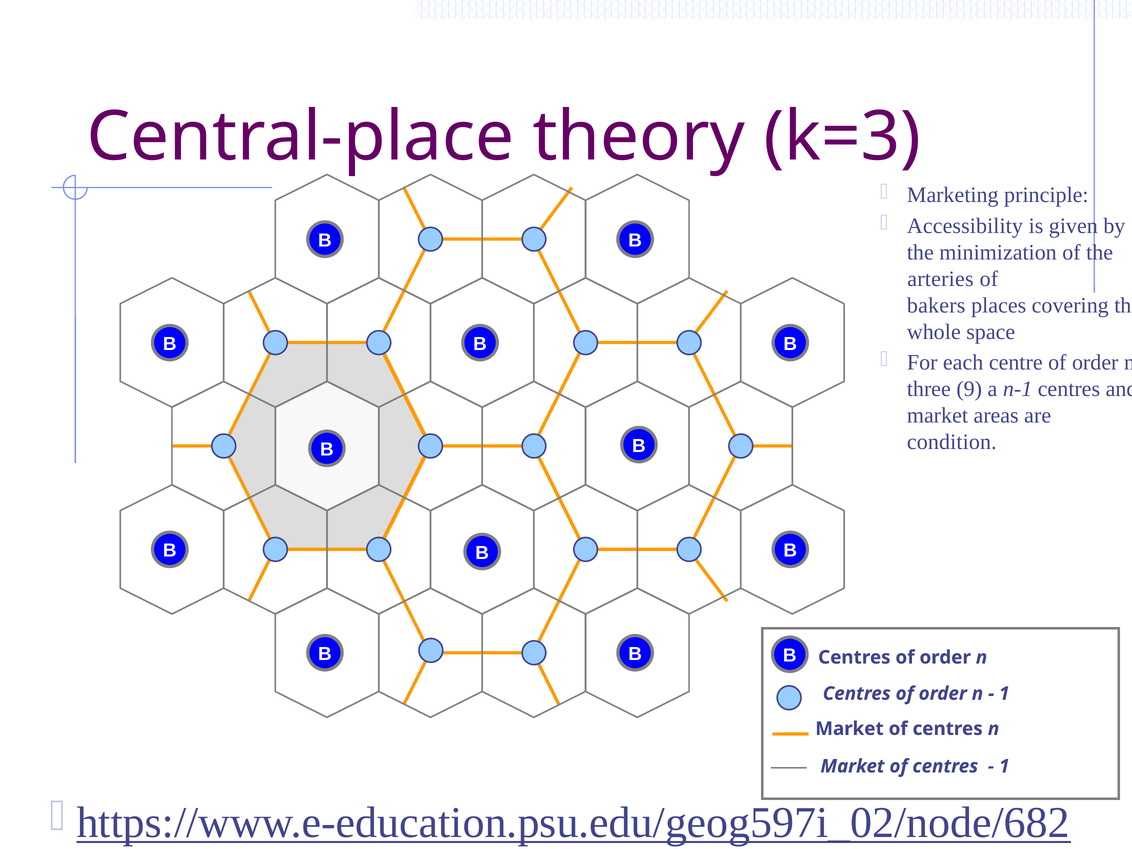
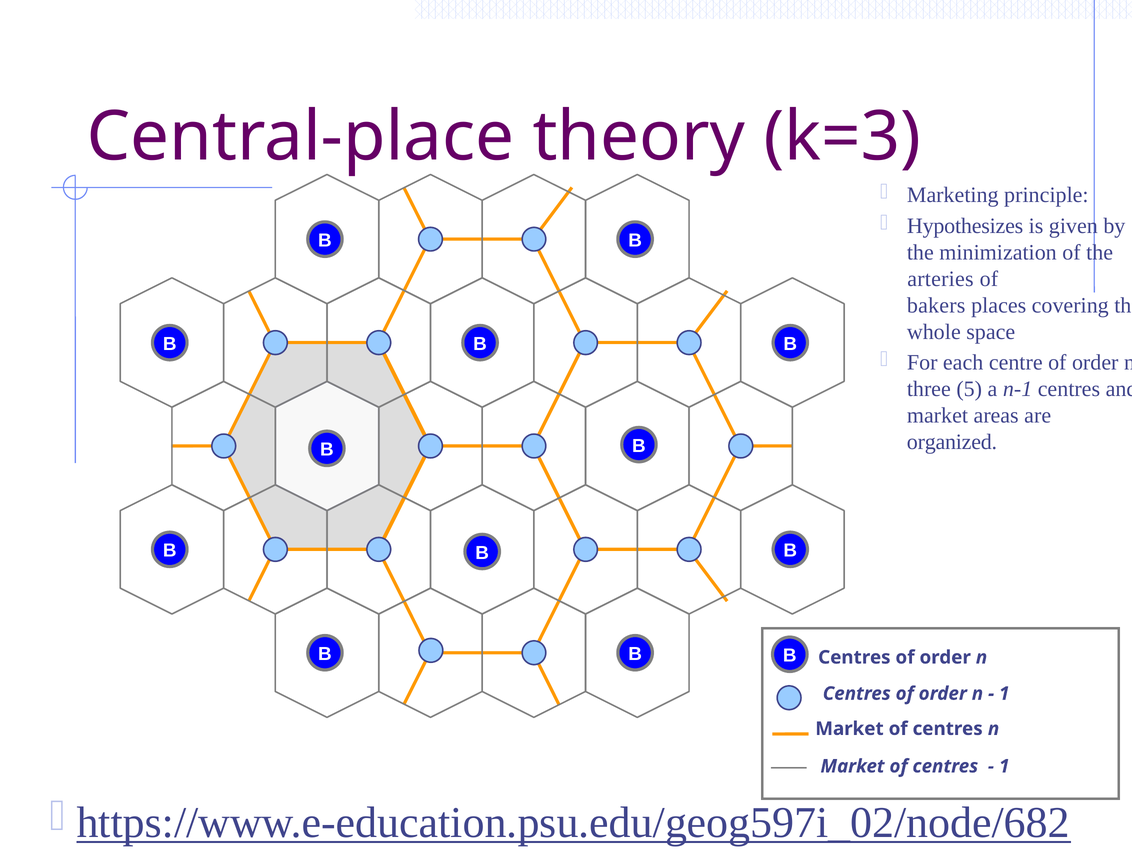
Accessibility: Accessibility -> Hypothesizes (965, 226)
9: 9 -> 5 (969, 389)
condition: condition -> organized (952, 442)
